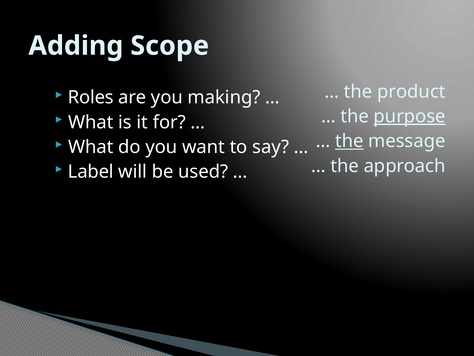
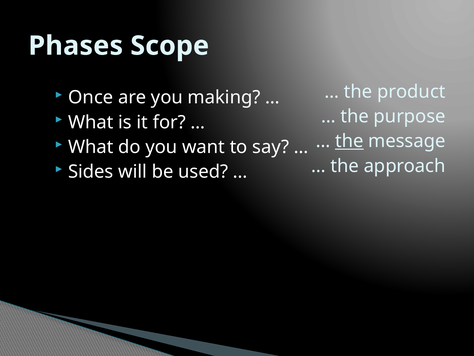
Adding: Adding -> Phases (76, 46)
Roles: Roles -> Once (91, 97)
purpose underline: present -> none (410, 116)
Label: Label -> Sides (91, 172)
